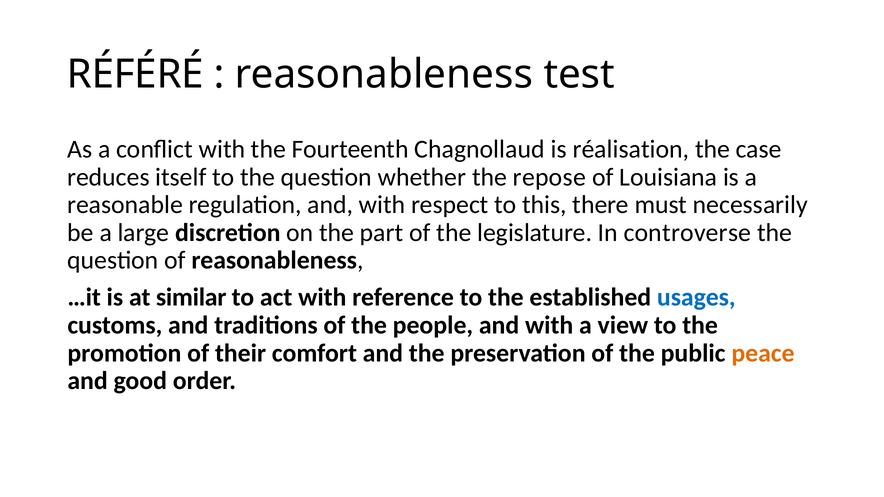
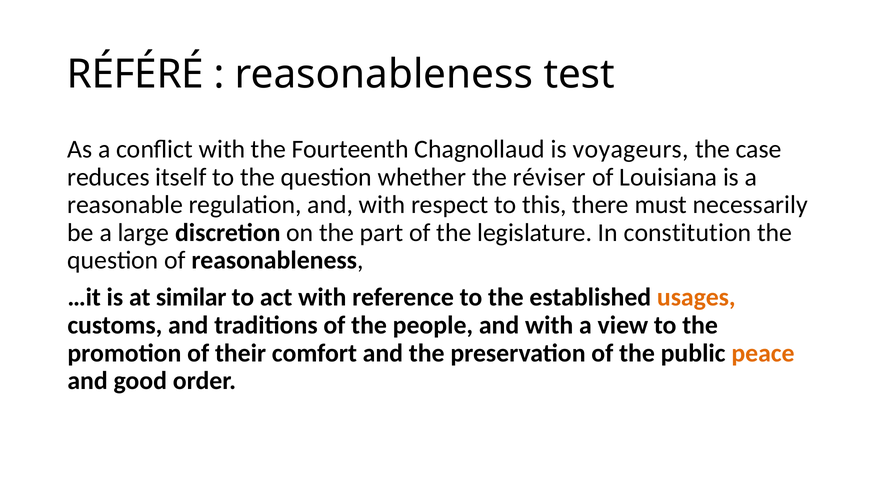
réalisation: réalisation -> voyageurs (631, 149)
repose: repose -> réviser (549, 177)
controverse: controverse -> constitution (687, 233)
usages colour: blue -> orange (696, 298)
